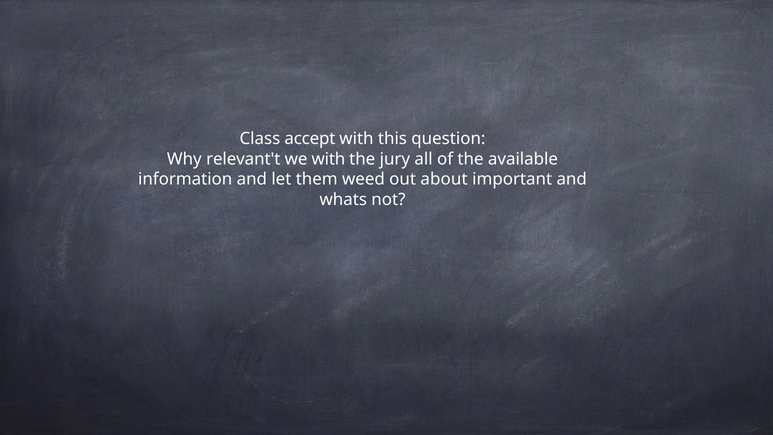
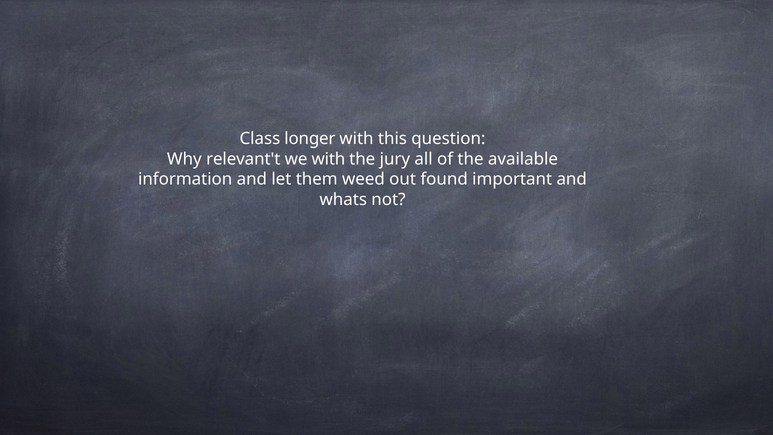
accept: accept -> longer (310, 139)
about: about -> found (444, 179)
